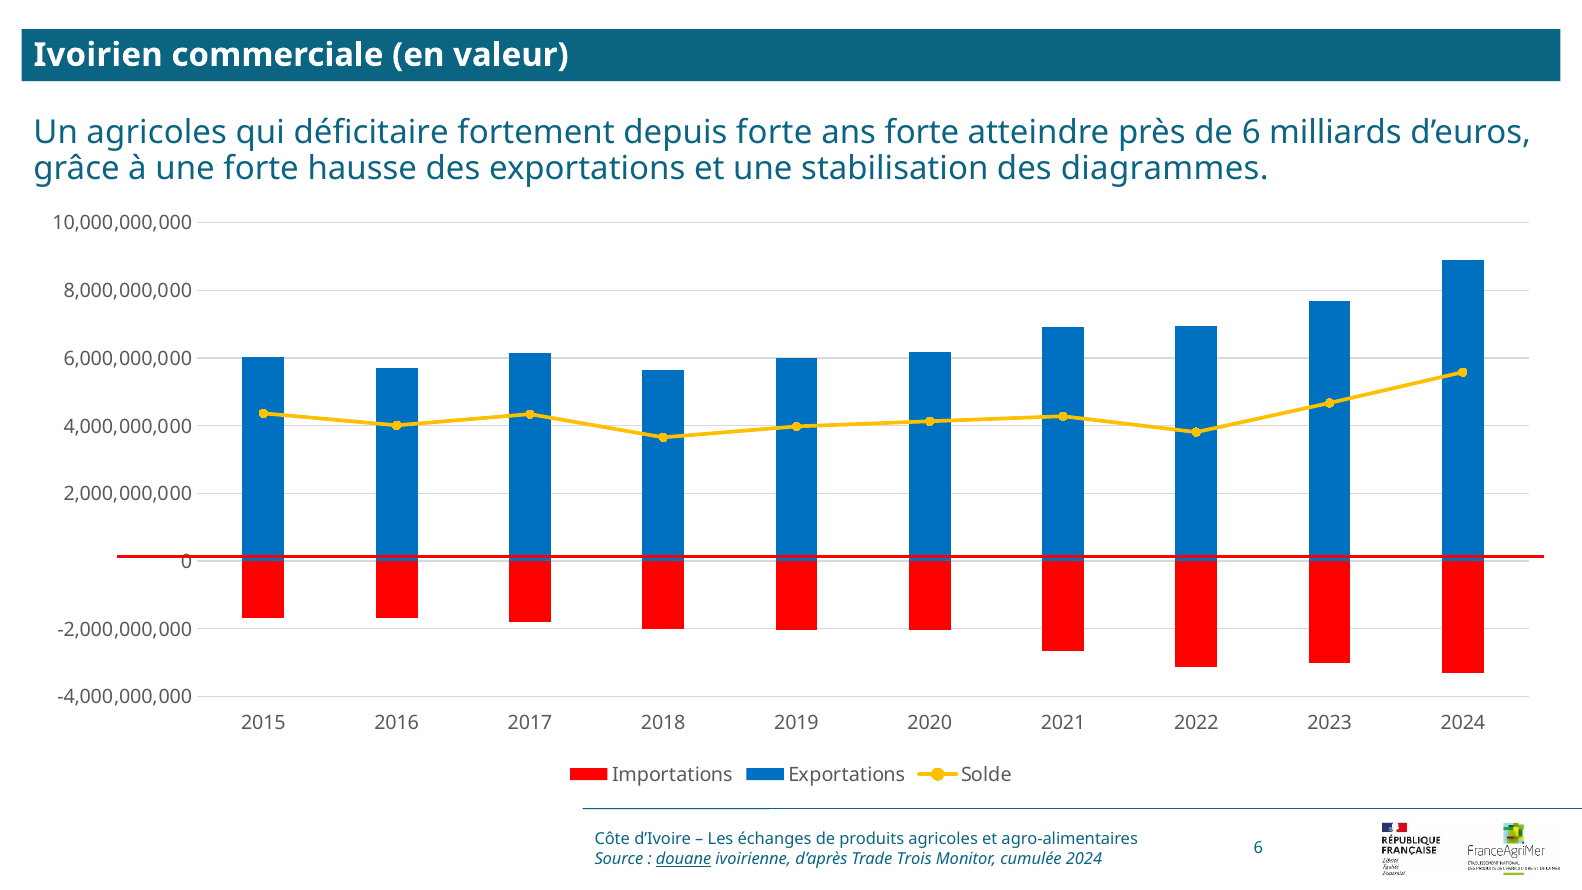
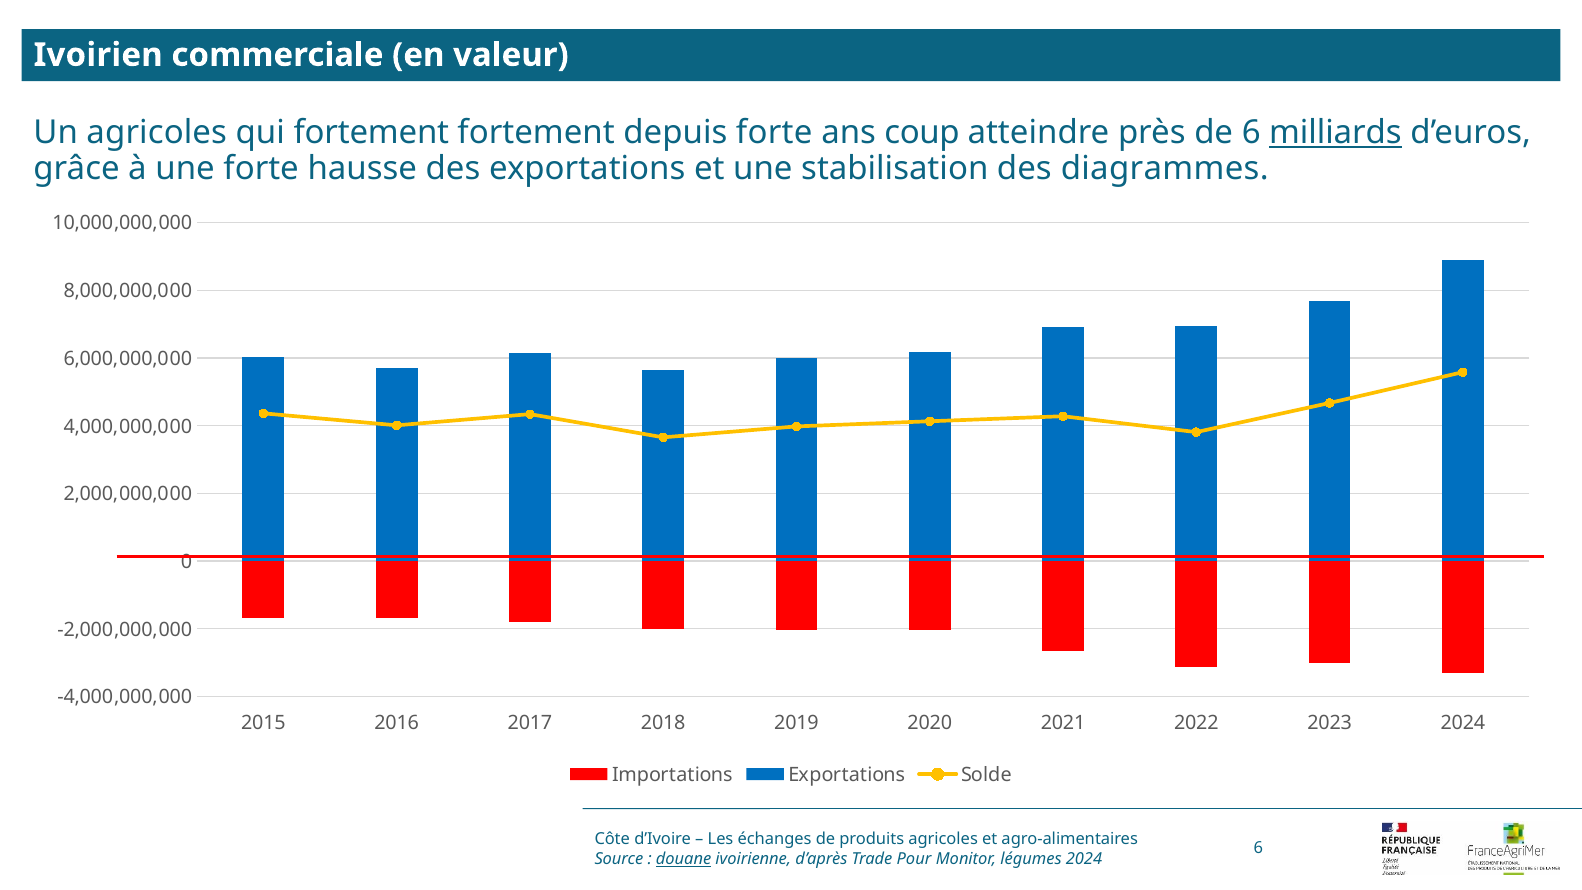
qui déficitaire: déficitaire -> fortement (371, 133)
ans forte: forte -> coup (922, 133)
milliards underline: none -> present (1335, 133)
Trois: Trois -> Pour (914, 859)
cumulée: cumulée -> légumes (1031, 859)
